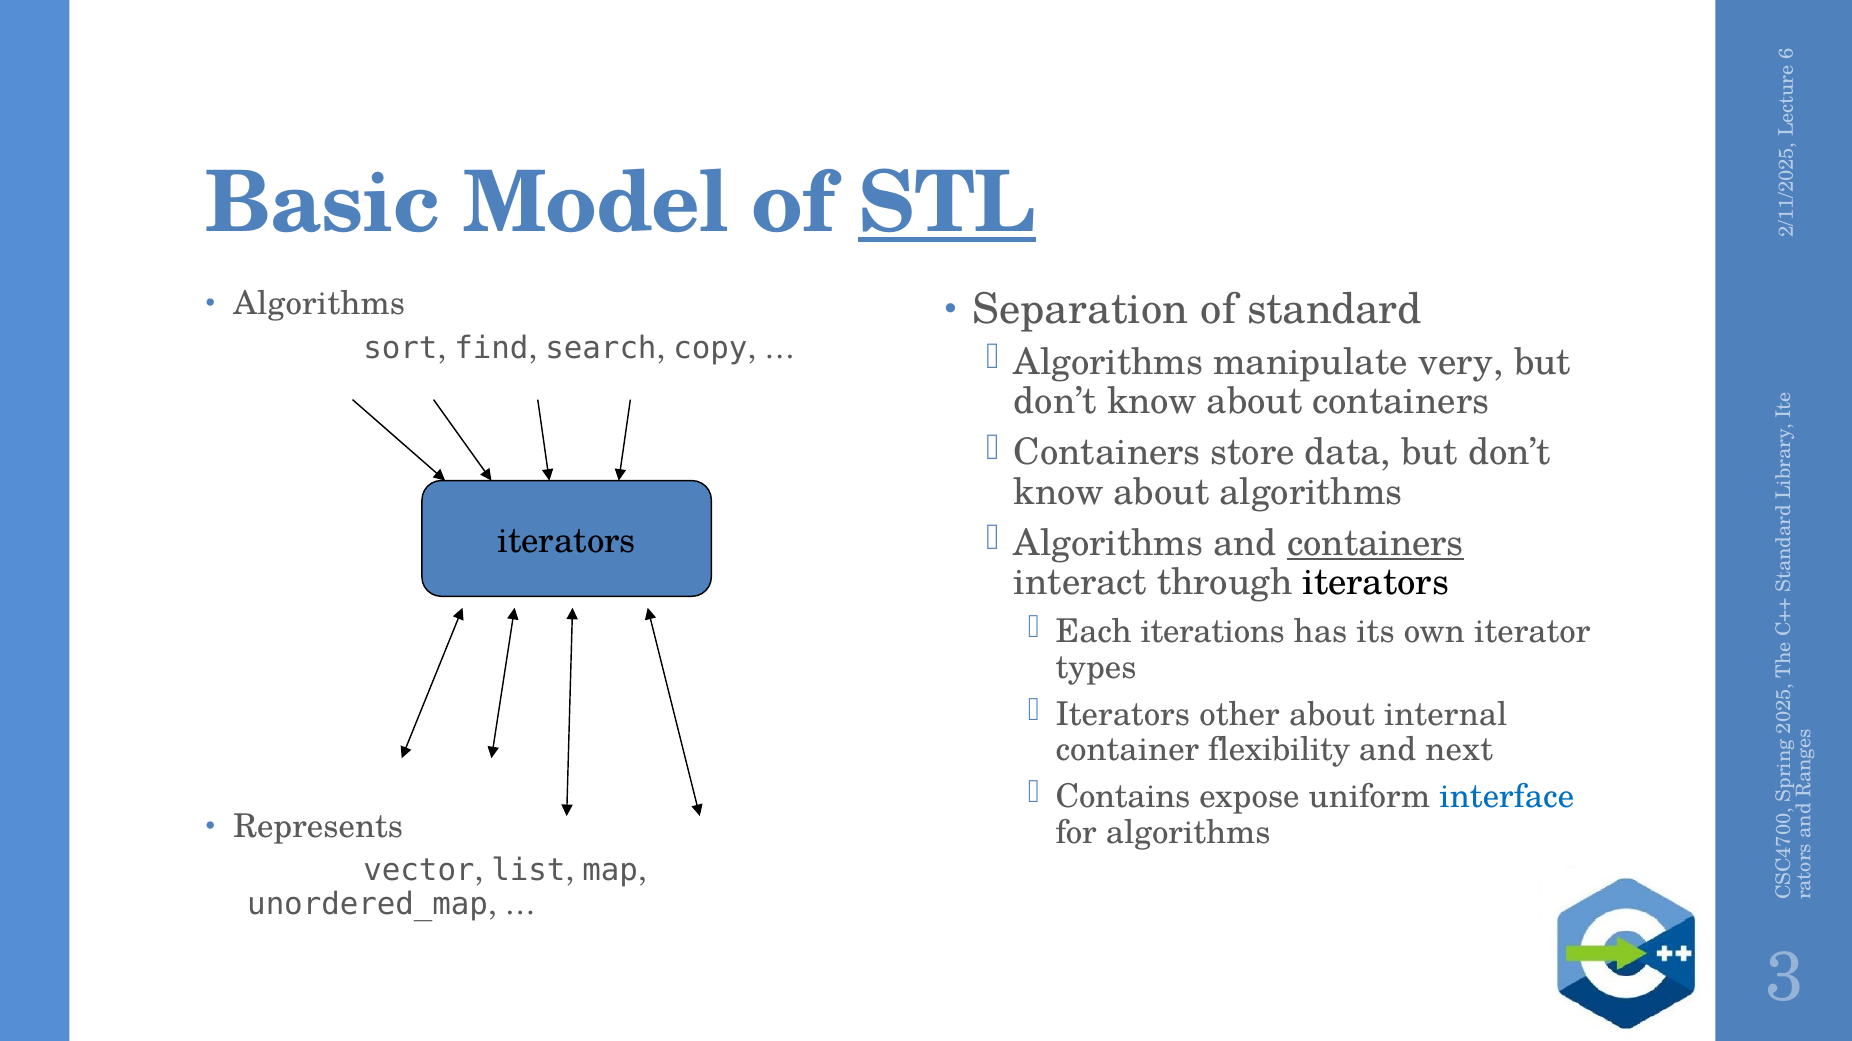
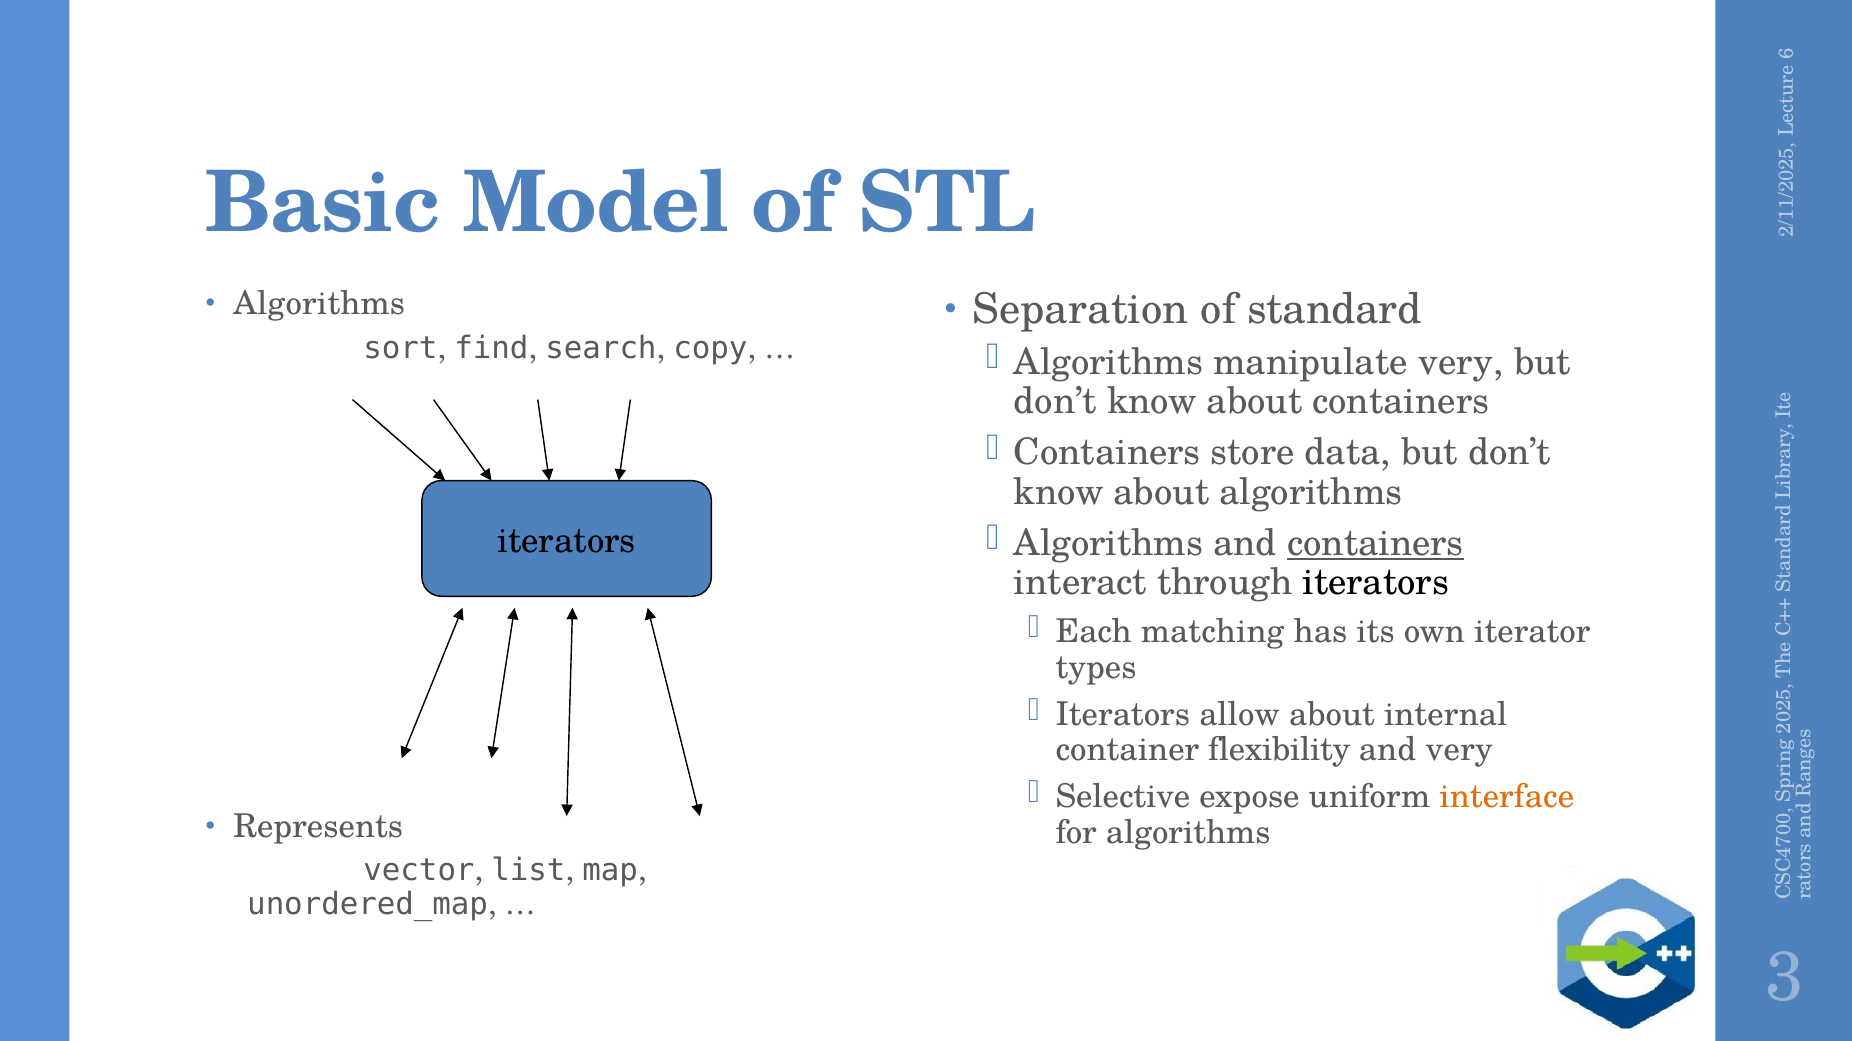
STL underline: present -> none (947, 204)
iterations: iterations -> matching (1213, 632)
other: other -> allow (1240, 715)
and next: next -> very (1459, 750)
Contains: Contains -> Selective (1123, 797)
interface colour: blue -> orange (1507, 797)
